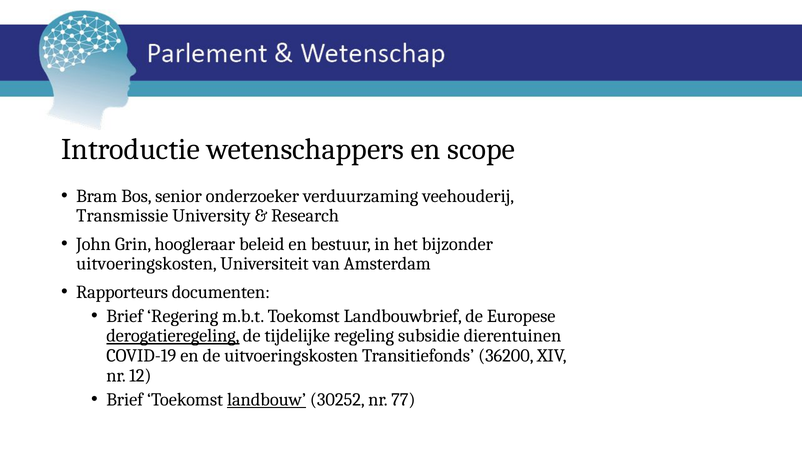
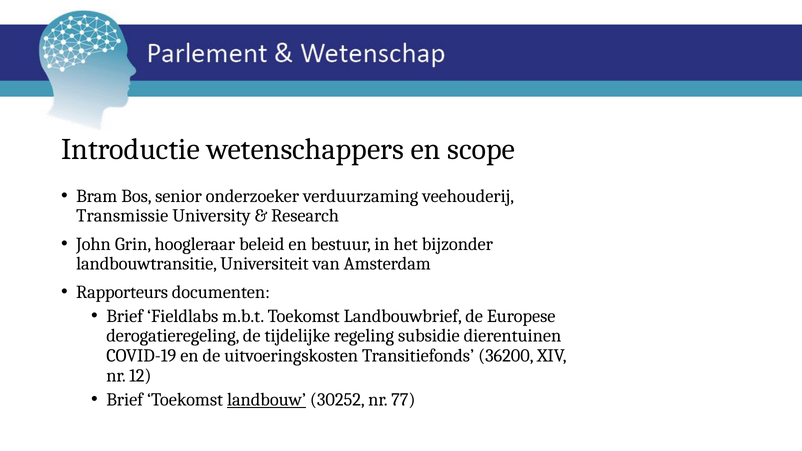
uitvoeringskosten: uitvoeringskosten -> landbouwtransitie (147, 264)
Regering: Regering -> Fieldlabs (183, 316)
derogatieregeling underline: present -> none (173, 336)
